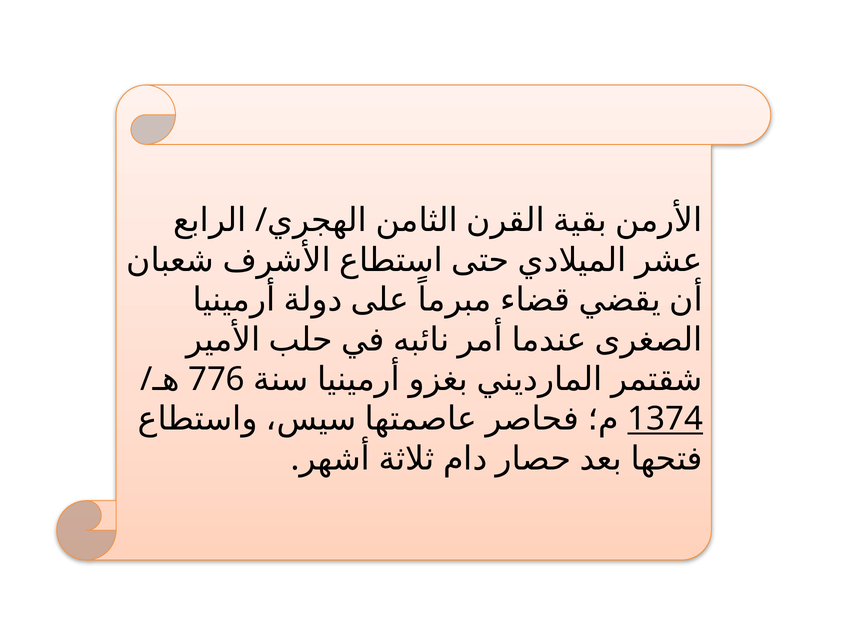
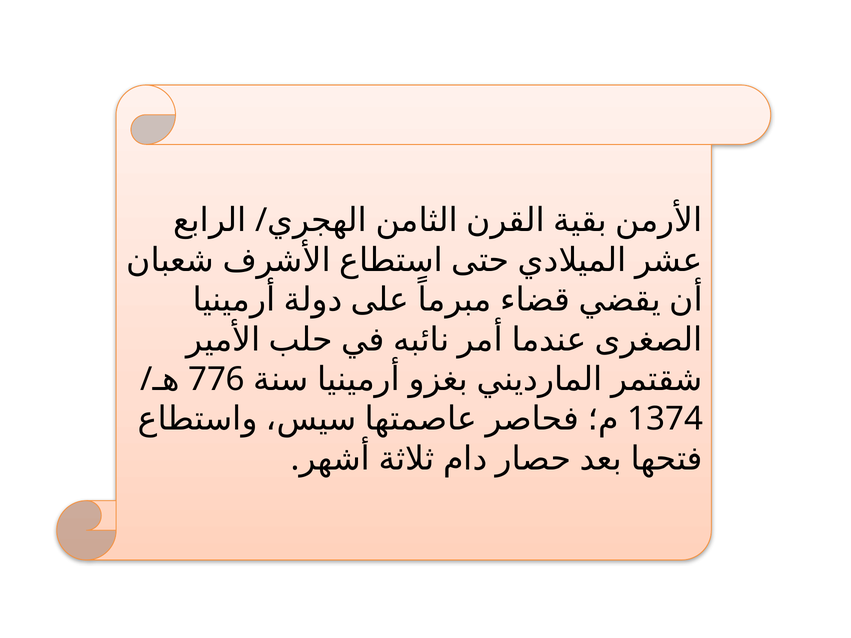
1374 underline: present -> none (665, 419)
